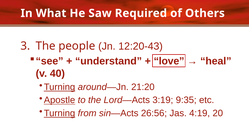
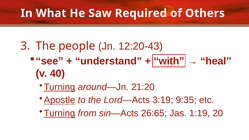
love: love -> with (169, 61)
26:56: 26:56 -> 26:65 (154, 113)
4:19: 4:19 -> 1:19 (200, 113)
